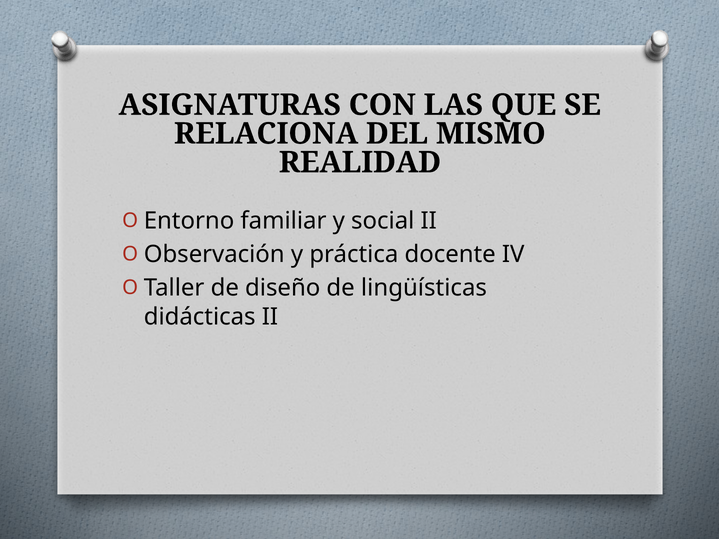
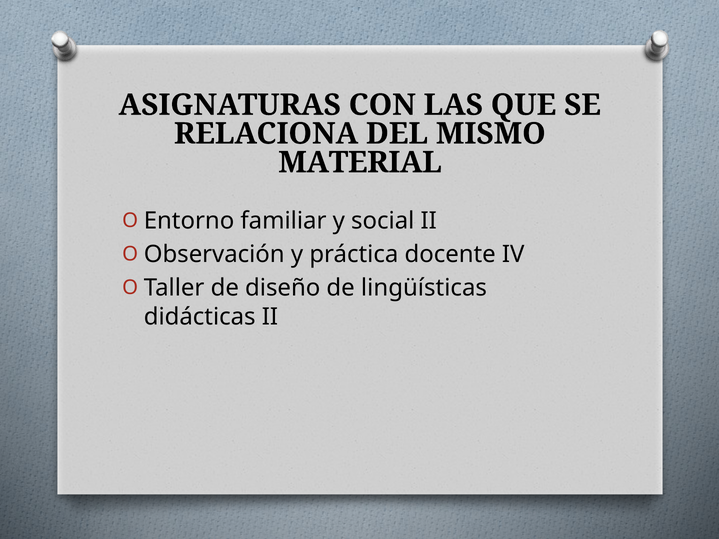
REALIDAD: REALIDAD -> MATERIAL (360, 163)
